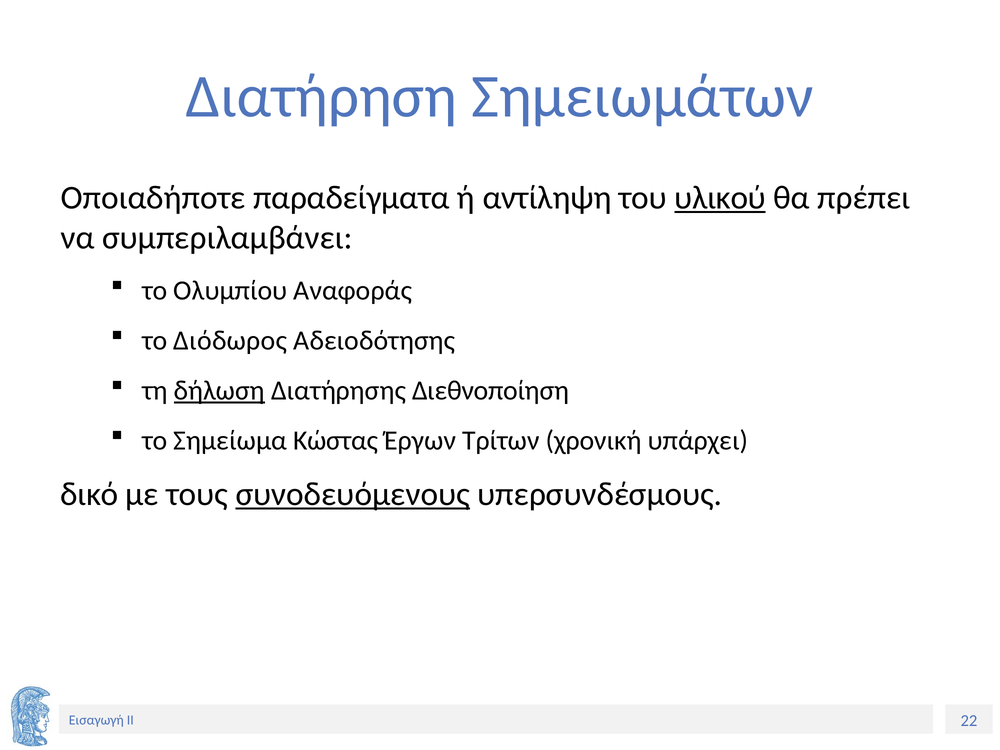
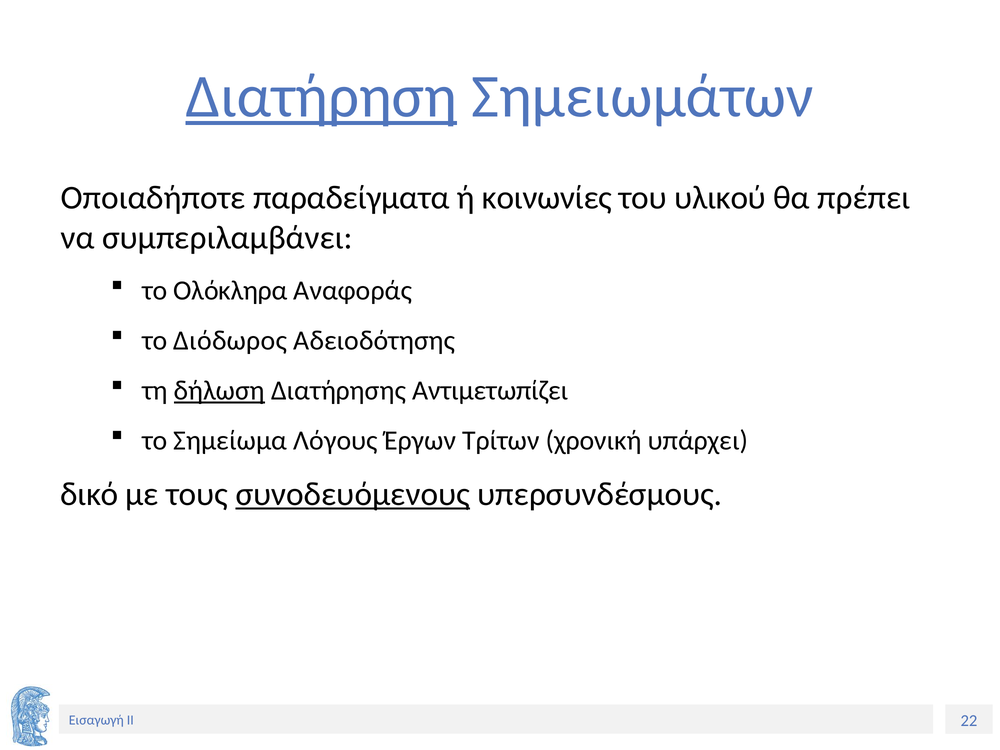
Διατήρηση underline: none -> present (321, 97)
αντίληψη: αντίληψη -> κοινωνίες (547, 198)
υλικού underline: present -> none (720, 198)
Ολυμπίου: Ολυμπίου -> Ολόκληρα (230, 291)
Διεθνοποίηση: Διεθνοποίηση -> Αντιμετωπίζει (490, 391)
Κώστας: Κώστας -> Λόγους (336, 441)
